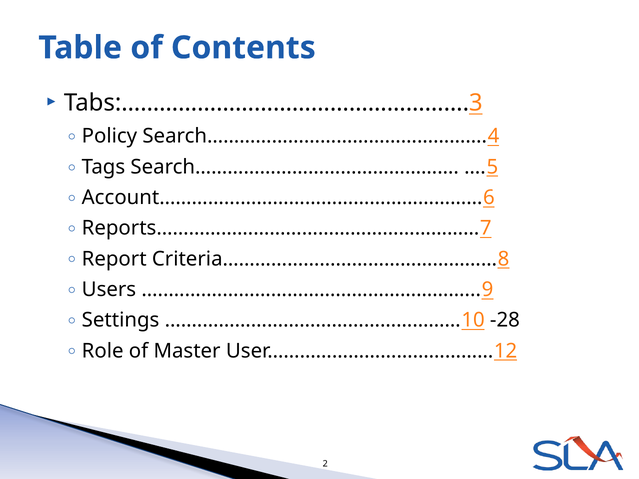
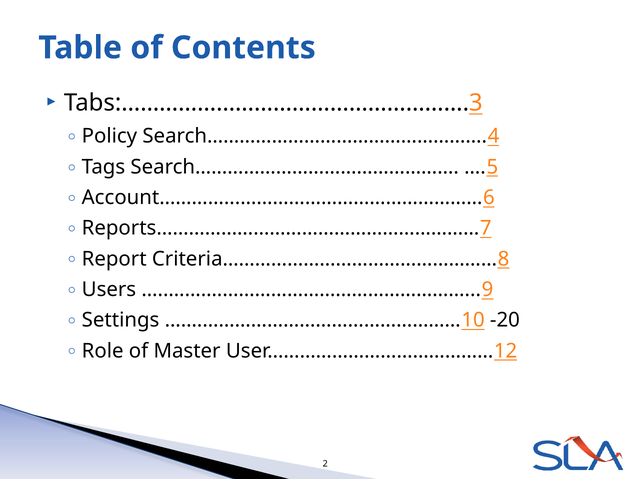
-28: -28 -> -20 (505, 320)
